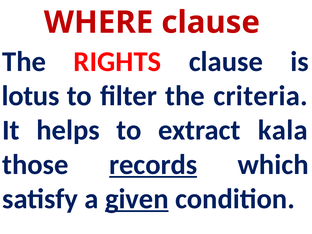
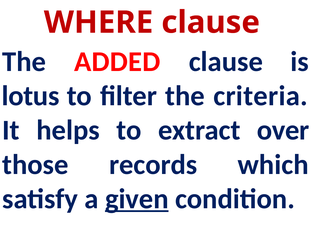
RIGHTS: RIGHTS -> ADDED (117, 62)
kala: kala -> over (283, 130)
records underline: present -> none (153, 165)
